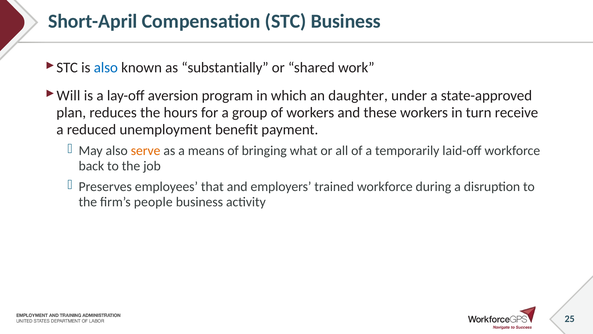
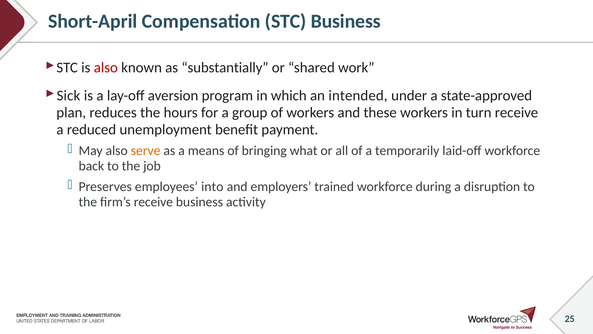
also colour: blue -> red (106, 67)
Will: Will -> Sick (68, 96)
daughter: daughter -> intended (358, 96)
that: that -> into (212, 186)
firm’s people: people -> receive (153, 202)
